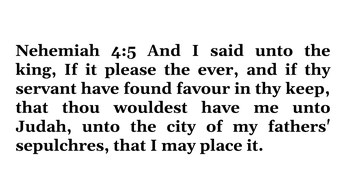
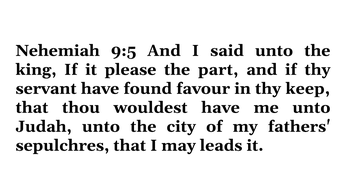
4:5: 4:5 -> 9:5 (124, 51)
ever: ever -> part (218, 70)
place: place -> leads (221, 146)
